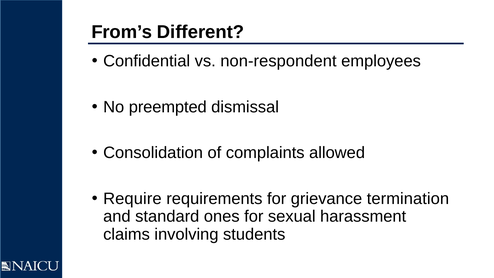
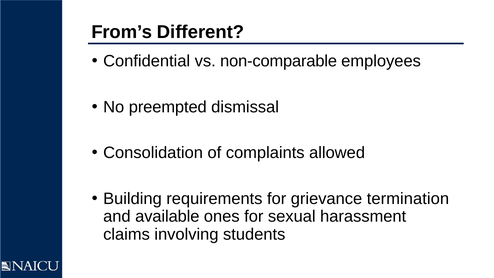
non-respondent: non-respondent -> non-comparable (279, 61)
Require: Require -> Building (132, 199)
standard: standard -> available (167, 216)
